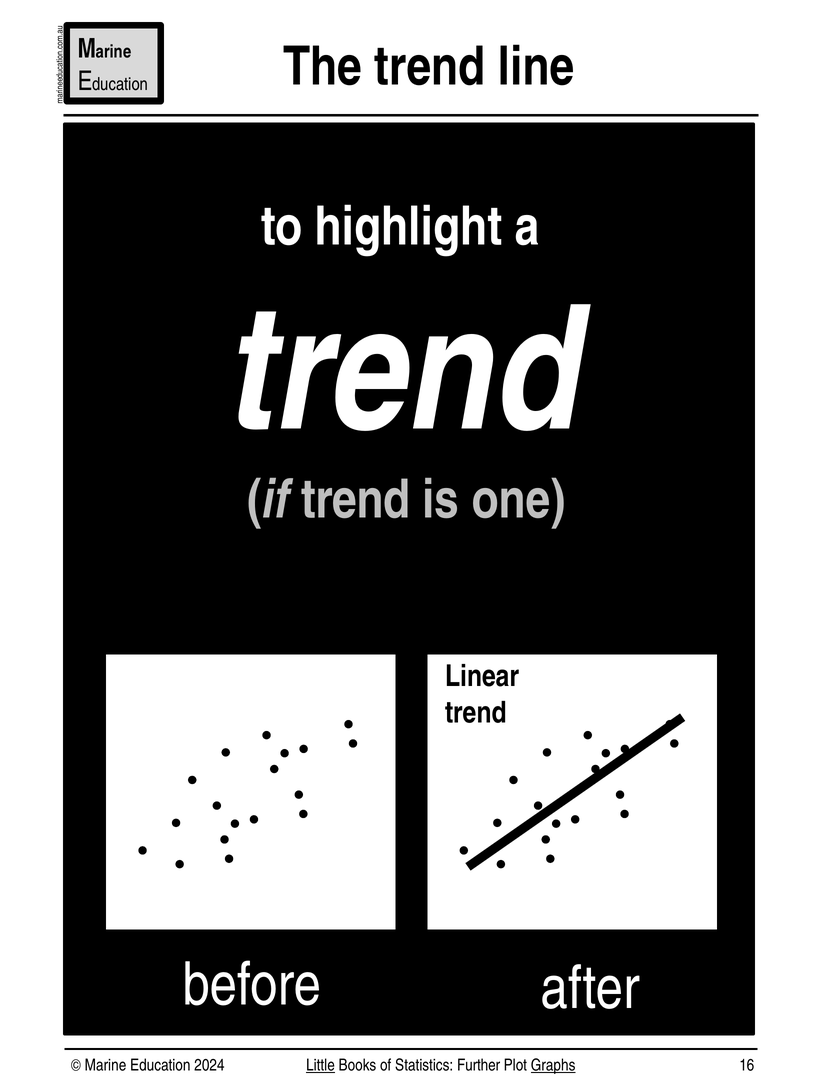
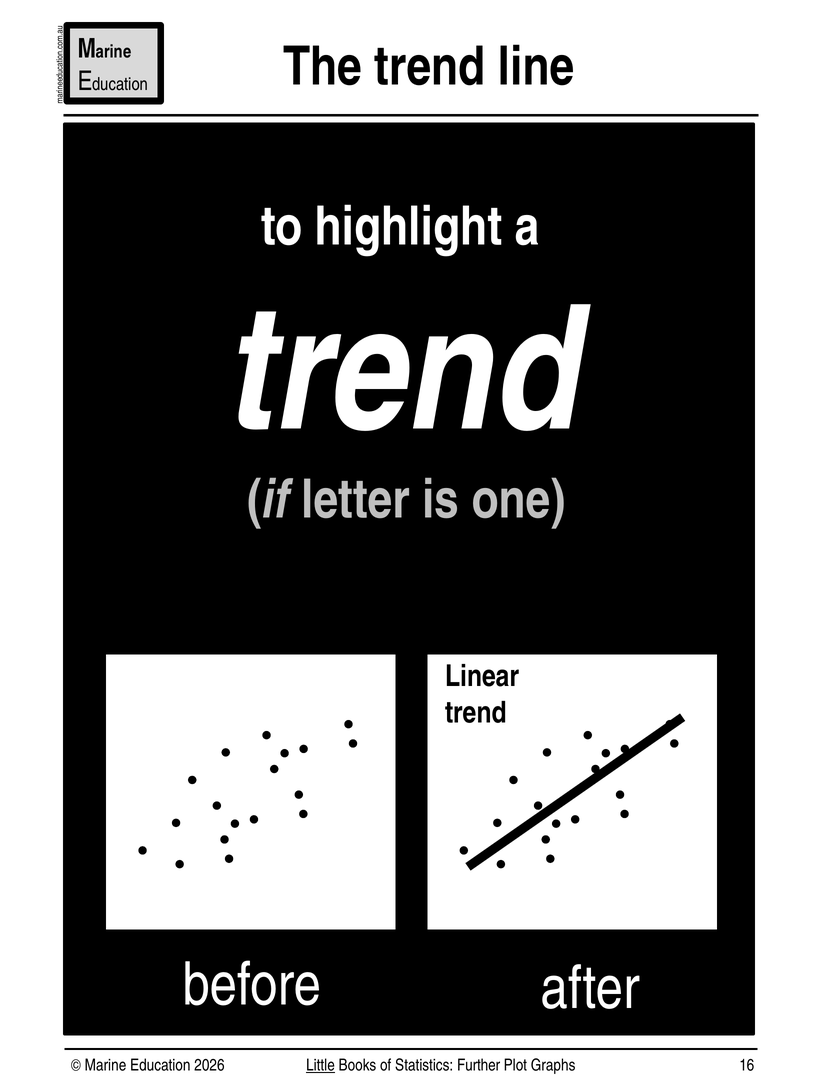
if trend: trend -> letter (356, 500)
2024: 2024 -> 2026 (209, 1065)
Graphs underline: present -> none (553, 1065)
